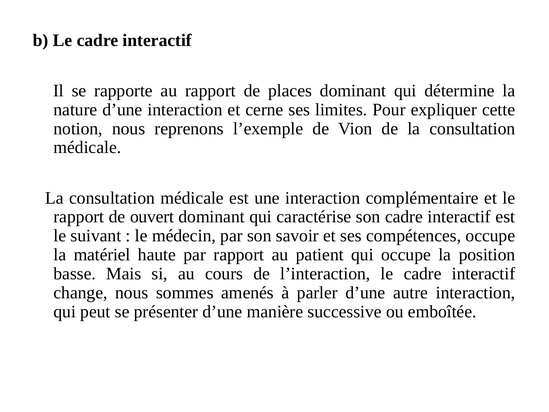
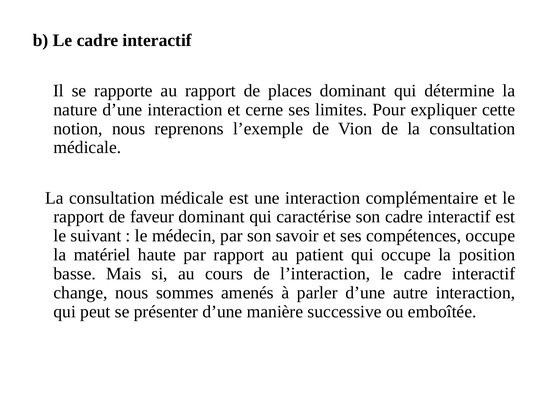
ouvert: ouvert -> faveur (152, 217)
